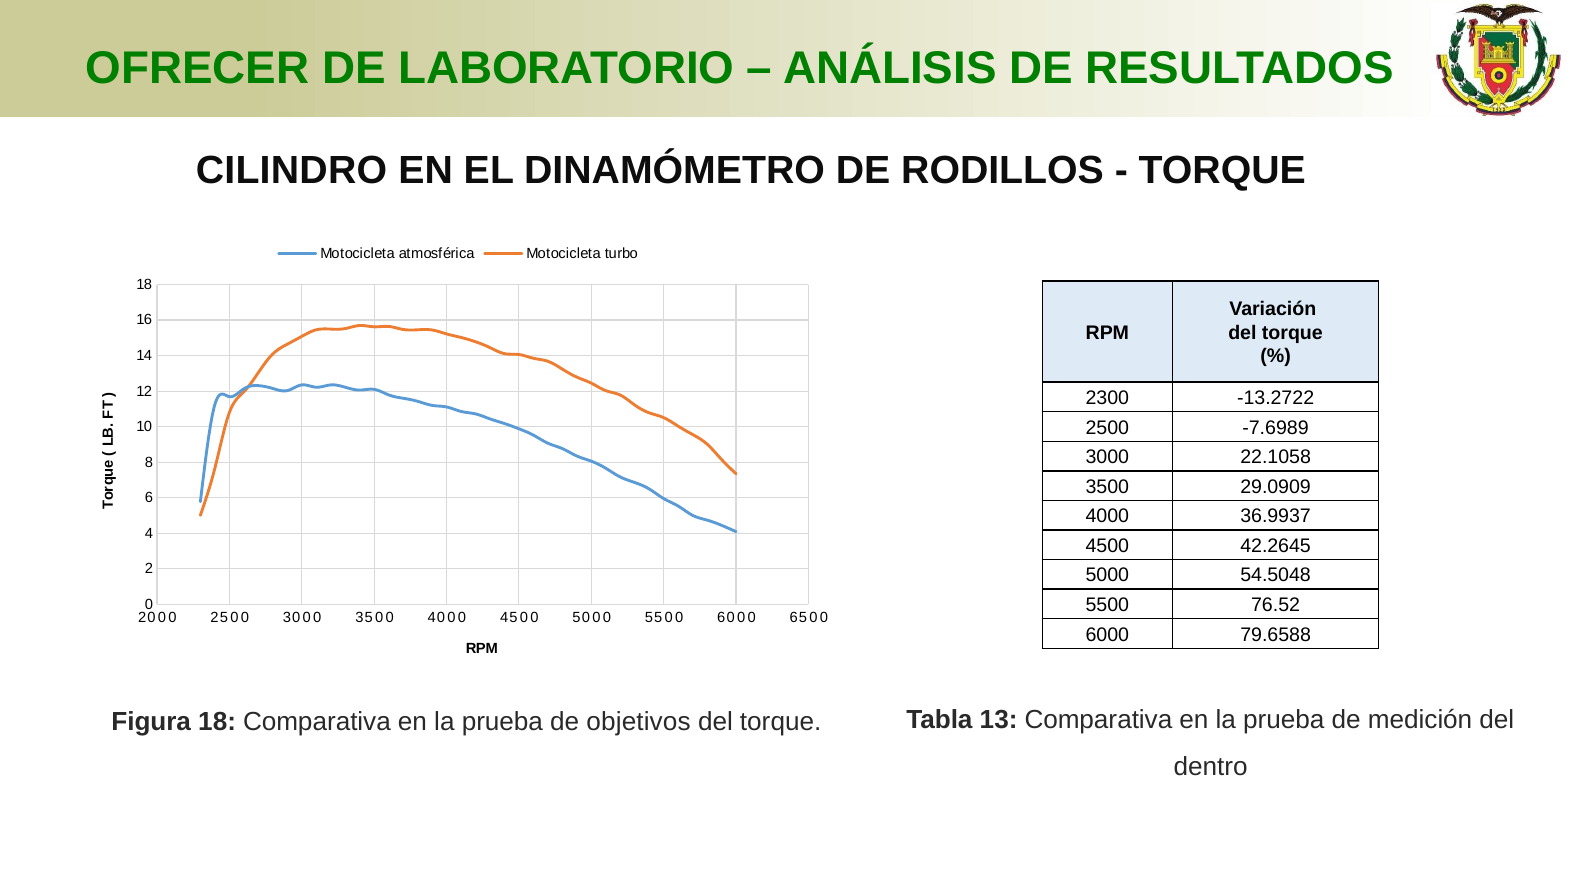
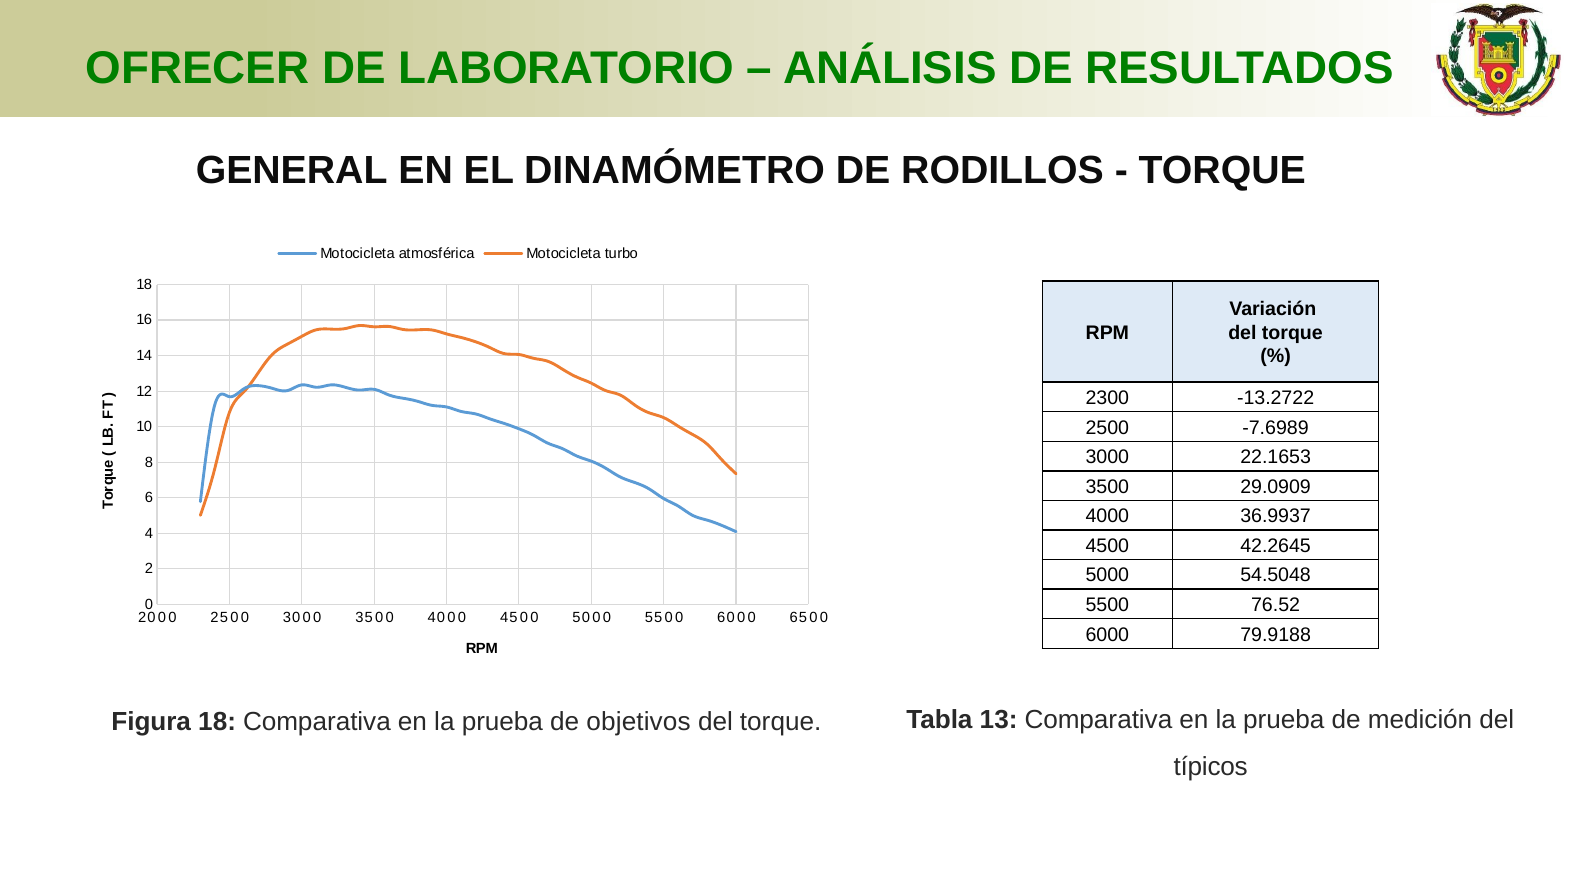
CILINDRO: CILINDRO -> GENERAL (292, 171)
22.1058: 22.1058 -> 22.1653 (1276, 457)
79.6588: 79.6588 -> 79.9188 (1276, 635)
dentro: dentro -> típicos (1211, 767)
